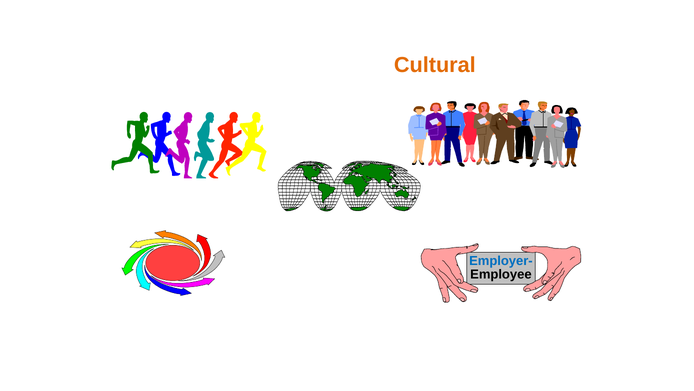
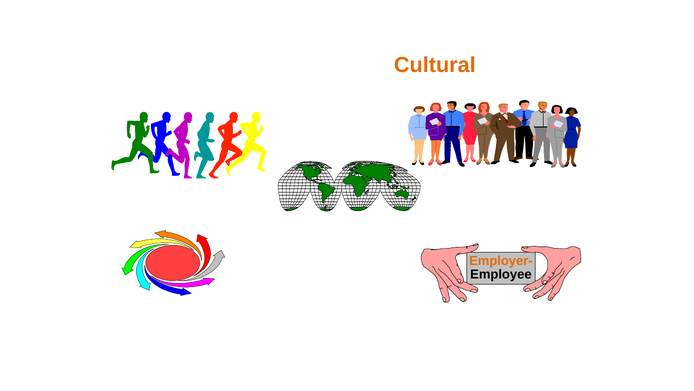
Employer- colour: blue -> orange (501, 260)
